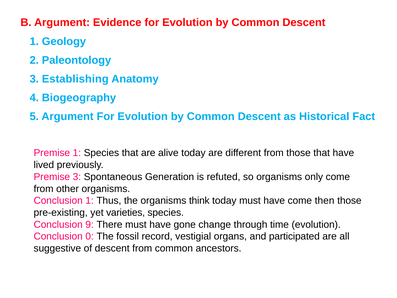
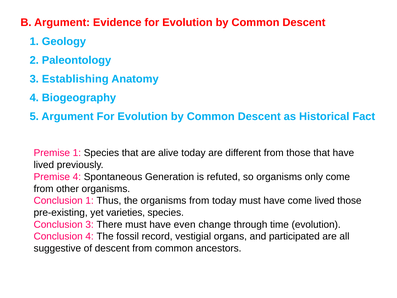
Premise 3: 3 -> 4 (77, 177)
organisms think: think -> from (199, 200)
come then: then -> lived (325, 200)
Conclusion 9: 9 -> 3 (90, 224)
gone: gone -> even (185, 224)
Conclusion 0: 0 -> 4 (90, 236)
